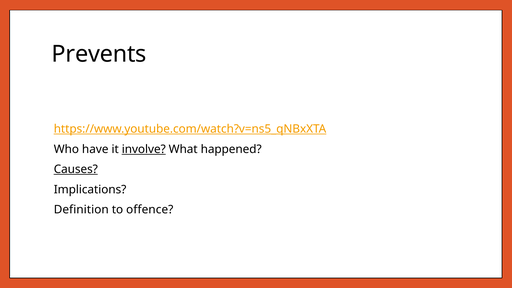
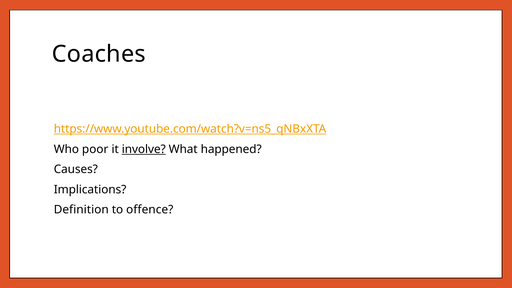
Prevents: Prevents -> Coaches (99, 54)
have: have -> poor (95, 149)
Causes underline: present -> none (76, 169)
